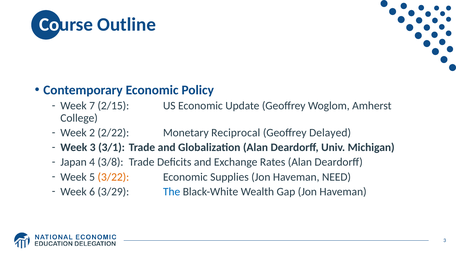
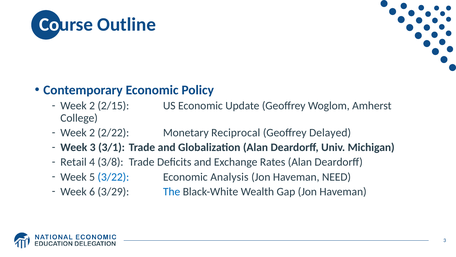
7: 7 -> 2 (92, 106)
Japan: Japan -> Retail (74, 162)
3/22 colour: orange -> blue (113, 177)
Supplies: Supplies -> Analysis (229, 177)
